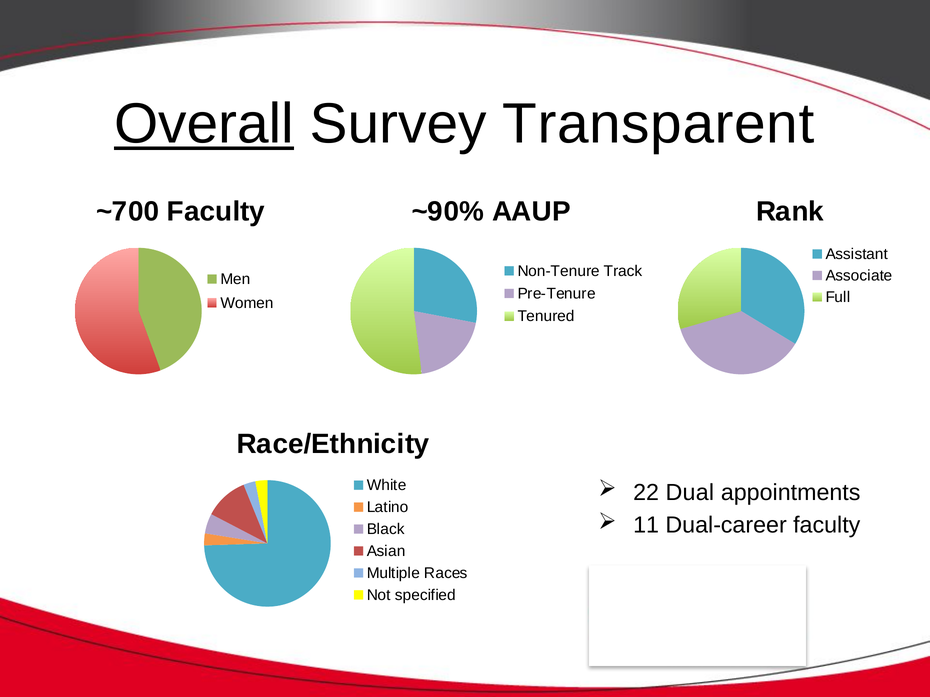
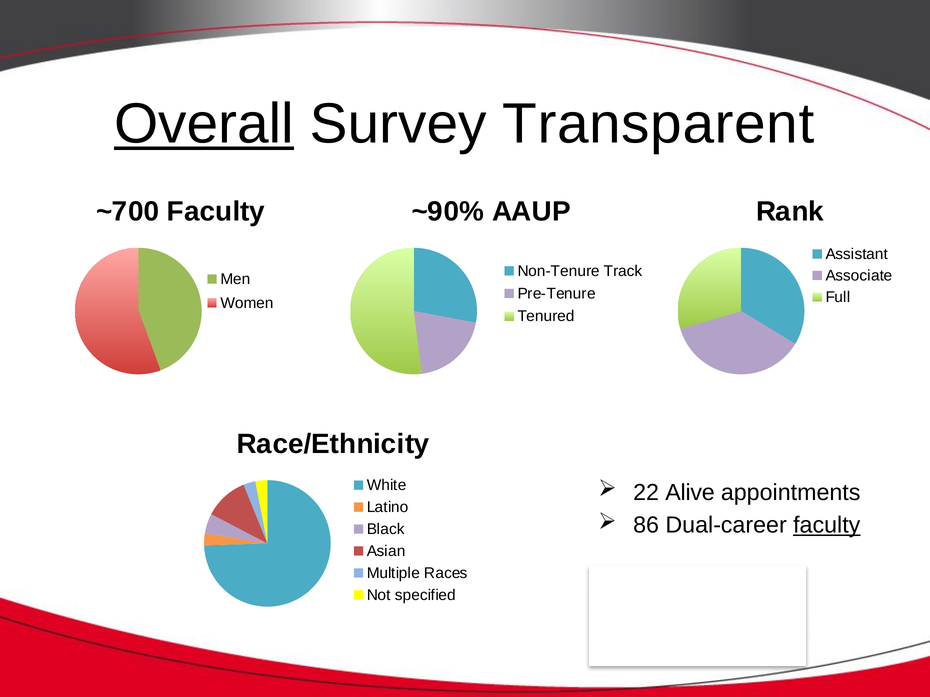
Dual: Dual -> Alive (690, 493)
11: 11 -> 86 (646, 526)
faculty underline: none -> present (827, 526)
